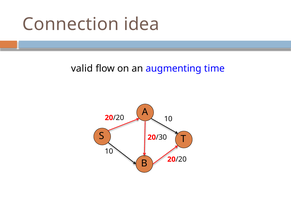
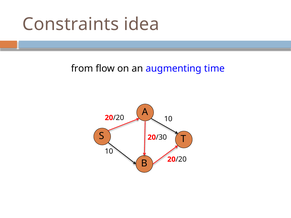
Connection: Connection -> Constraints (71, 24)
valid: valid -> from (82, 69)
